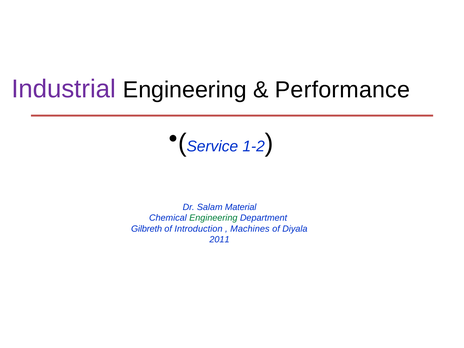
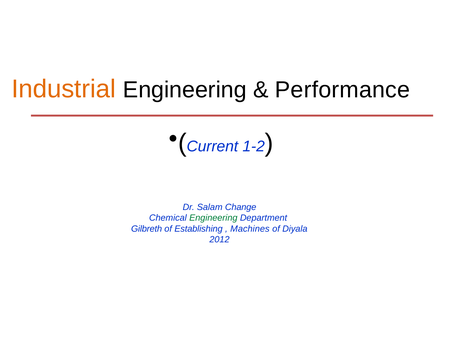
Industrial colour: purple -> orange (64, 89)
Service: Service -> Current (212, 146)
Material: Material -> Change (241, 207)
Introduction: Introduction -> Establishing (199, 229)
2011: 2011 -> 2012 (219, 240)
